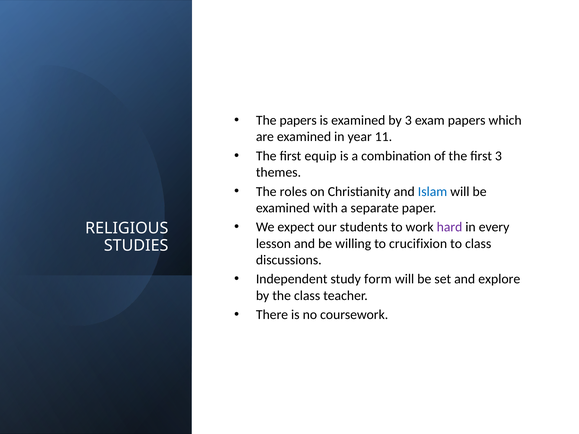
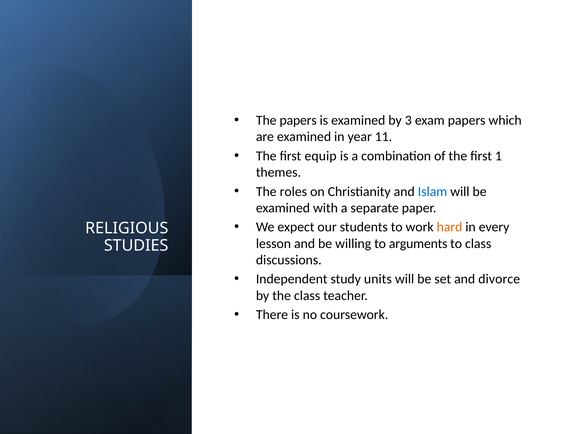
first 3: 3 -> 1 (498, 156)
hard colour: purple -> orange (450, 227)
crucifixion: crucifixion -> arguments (418, 244)
form: form -> units (378, 279)
explore: explore -> divorce (499, 279)
